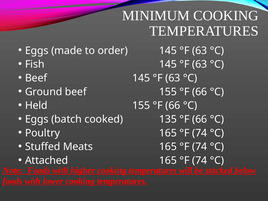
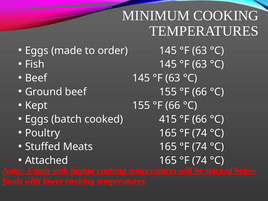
Held: Held -> Kept (36, 106)
135: 135 -> 415 (168, 119)
